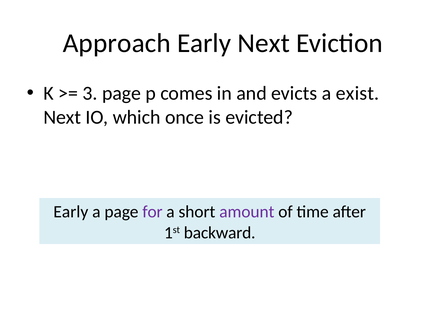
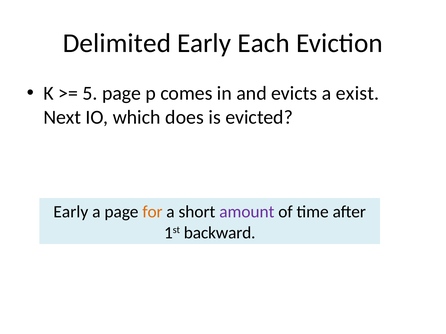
Approach: Approach -> Delimited (117, 43)
Early Next: Next -> Each (264, 43)
3: 3 -> 5 (90, 94)
once: once -> does (185, 117)
for colour: purple -> orange (152, 212)
